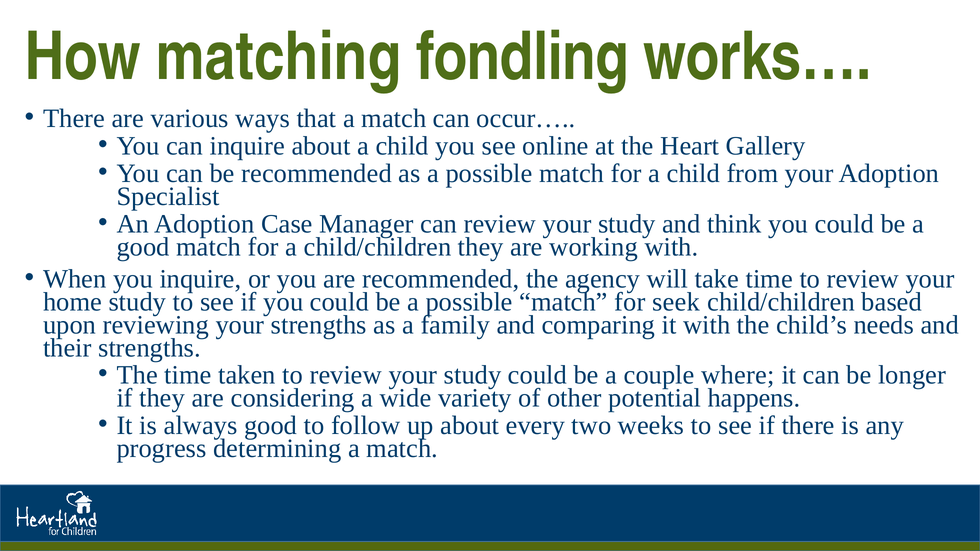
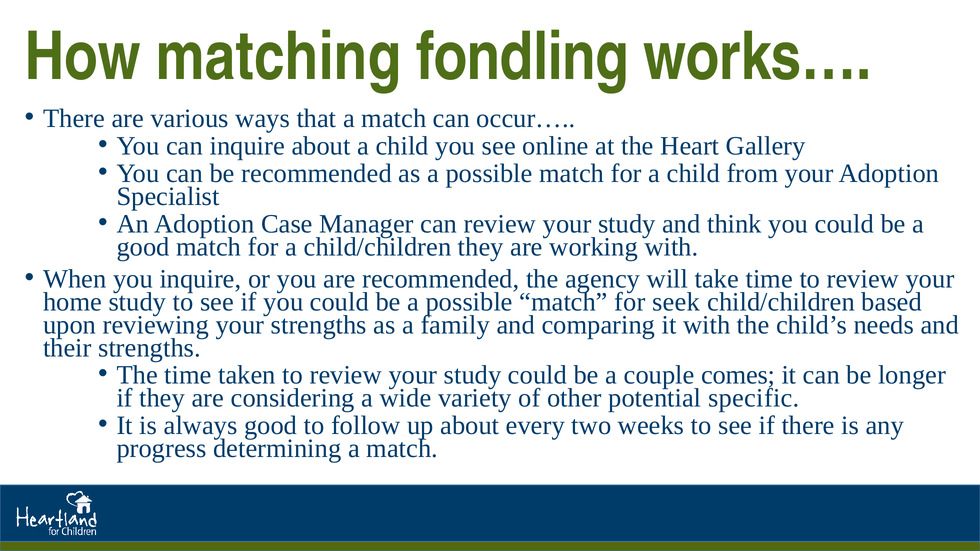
where: where -> comes (738, 375)
happens: happens -> specific (754, 398)
